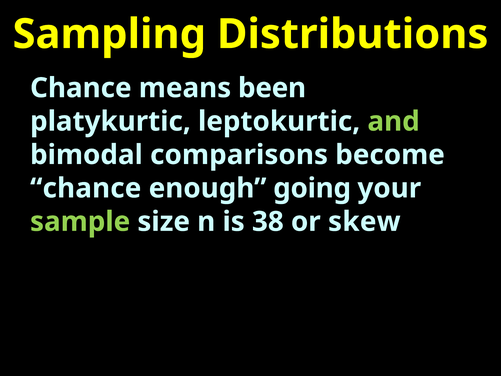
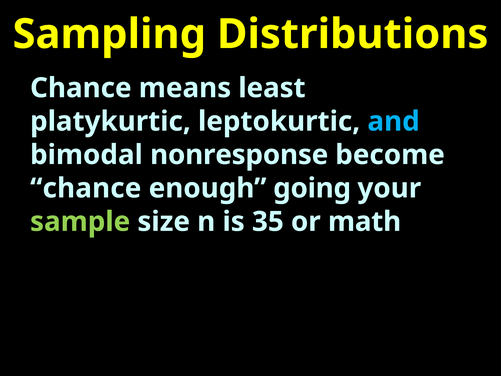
been: been -> least (272, 88)
and colour: light green -> light blue (394, 121)
comparisons: comparisons -> nonresponse (239, 155)
38: 38 -> 35 (268, 222)
skew: skew -> math (365, 222)
